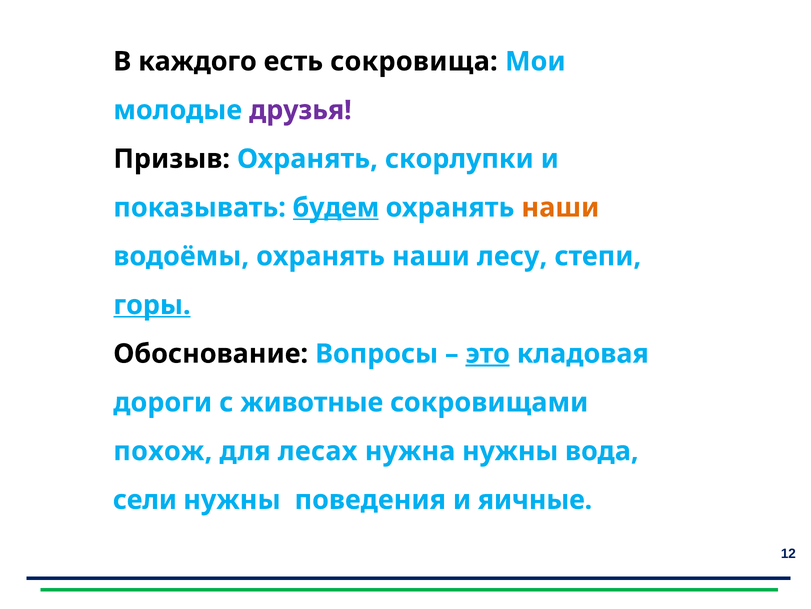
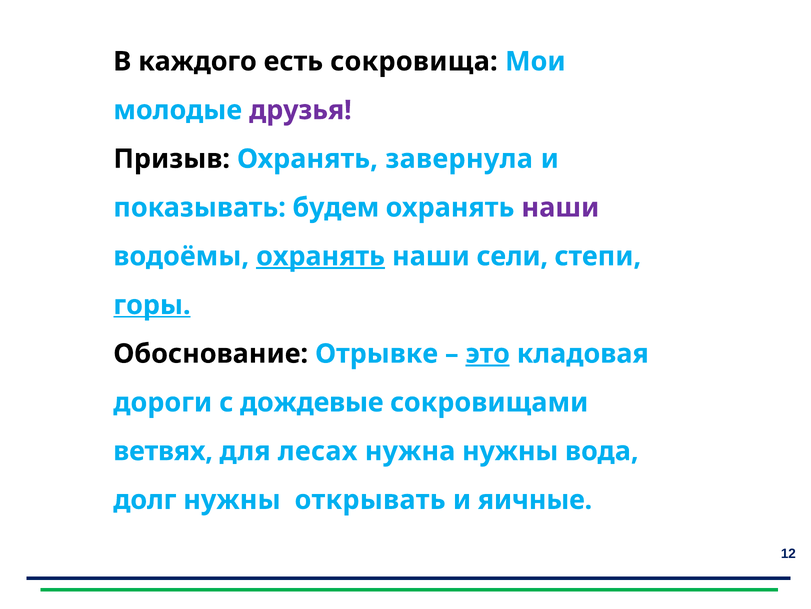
скорлупки: скорлупки -> завернула (459, 159)
будем underline: present -> none (336, 207)
наши colour: orange -> purple (560, 207)
охранять underline: none -> present (321, 256)
лесу: лесу -> сели (512, 256)
Вопросы: Вопросы -> Отрывке (377, 353)
животные: животные -> дождевые (312, 402)
похож: похож -> ветвях (163, 451)
сели: сели -> долг (145, 499)
поведения: поведения -> открывать (370, 499)
